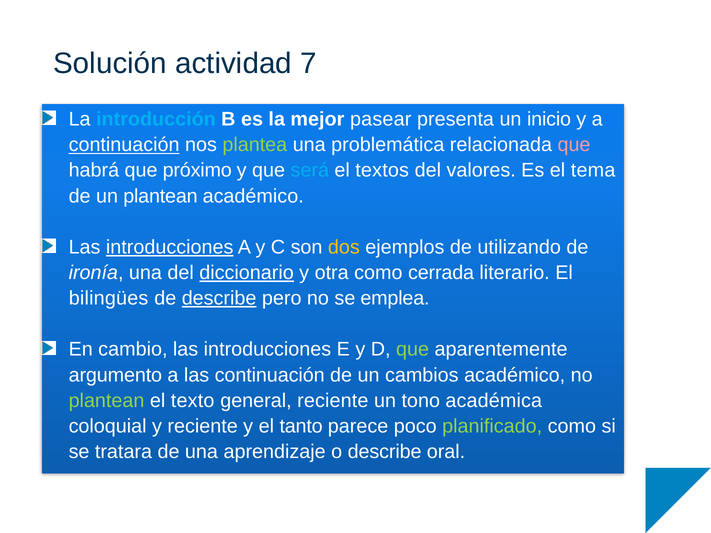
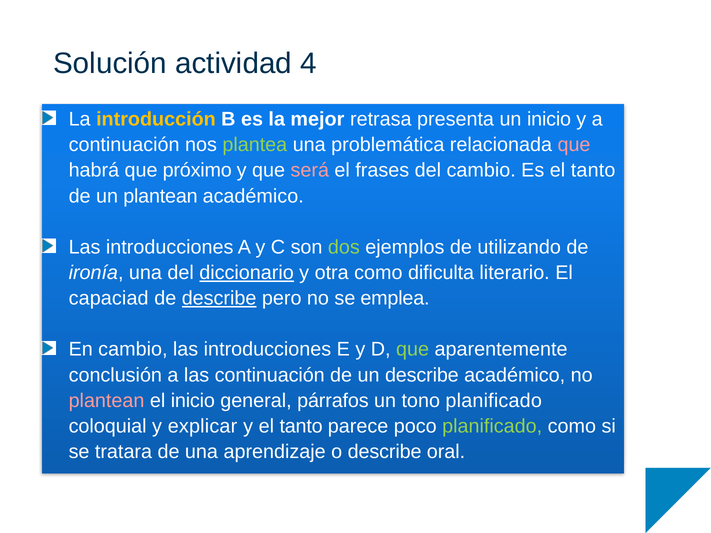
7: 7 -> 4 (308, 64)
introducción colour: light blue -> yellow (156, 119)
pasear: pasear -> retrasa (381, 119)
continuación underline: present -> none (124, 145)
será colour: light blue -> pink (310, 171)
textos: textos -> frases (382, 171)
del valores: valores -> cambio (481, 171)
Es el tema: tema -> tanto (593, 171)
introducciones underline: present -> none (170, 247)
dos colour: yellow -> light green (344, 247)
cerrada: cerrada -> dificulta (441, 273)
bilingües: bilingües -> capaciad (109, 298)
argumento: argumento -> conclusión (115, 375)
un cambios: cambios -> describe (422, 375)
plantean colour: light green -> pink (107, 401)
el texto: texto -> inicio (193, 401)
general reciente: reciente -> párrafos (333, 401)
tono académica: académica -> planificado (494, 401)
y reciente: reciente -> explicar (203, 426)
